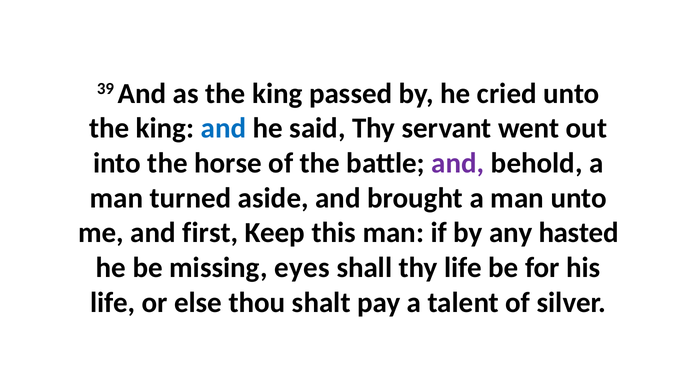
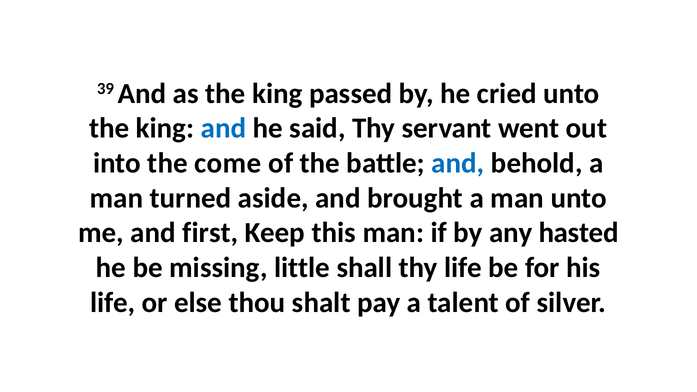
horse: horse -> come (228, 163)
and colour: purple -> blue (458, 163)
eyes: eyes -> little (302, 268)
